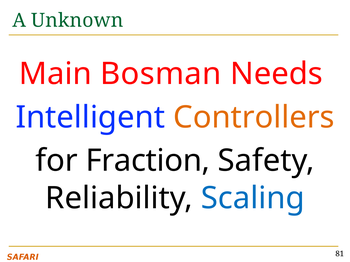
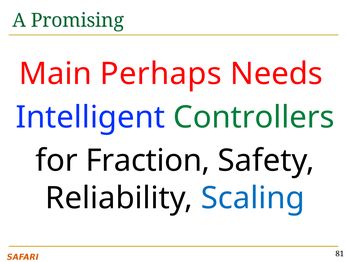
Unknown: Unknown -> Promising (77, 21)
Bosman: Bosman -> Perhaps (161, 74)
Controllers colour: orange -> green (254, 117)
